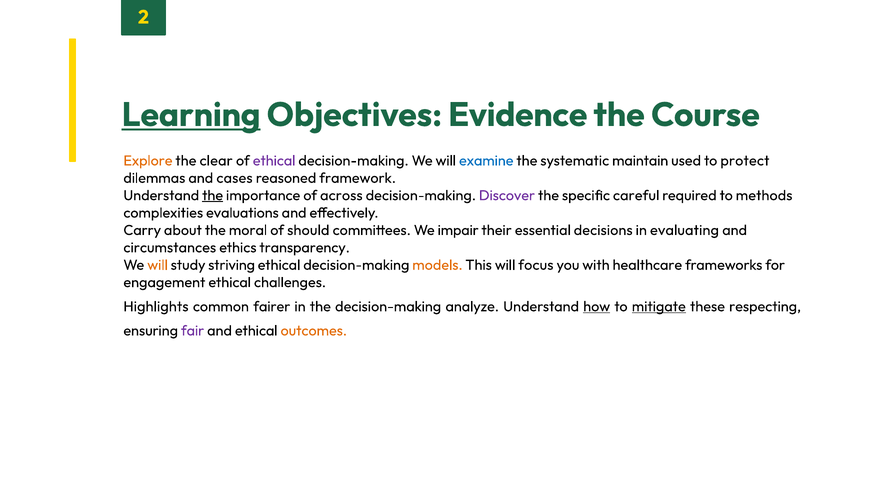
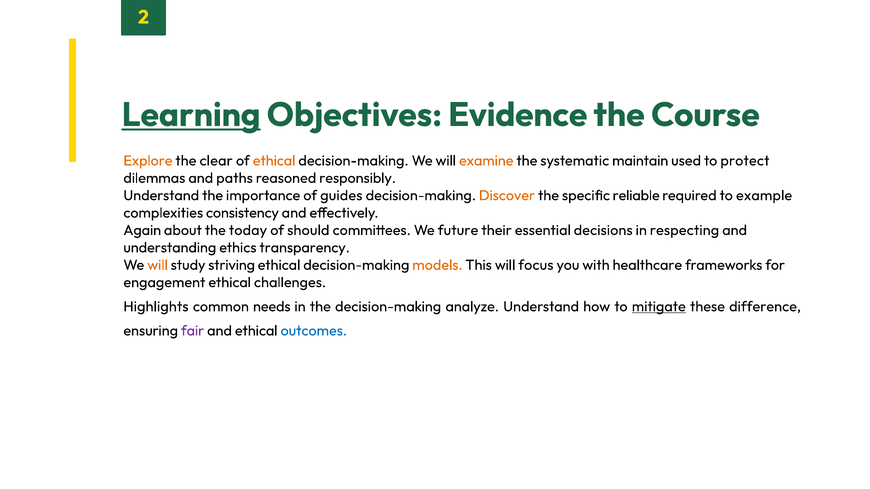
ethical colour: purple -> orange (274, 161)
examine colour: blue -> orange (486, 161)
cases: cases -> paths (235, 178)
framework: framework -> responsibly (358, 178)
the underline: present -> none (213, 196)
across: across -> guides (341, 196)
Discover colour: purple -> orange (507, 196)
careful: careful -> reliable (636, 196)
methods: methods -> example (764, 196)
evaluations: evaluations -> consistency (242, 213)
Carry: Carry -> Again (142, 230)
moral: moral -> today (248, 230)
impair: impair -> future (458, 230)
evaluating: evaluating -> respecting (684, 230)
circumstances: circumstances -> understanding (170, 248)
fairer: fairer -> needs (272, 307)
how underline: present -> none (597, 307)
respecting: respecting -> difference (765, 307)
outcomes colour: orange -> blue (314, 331)
